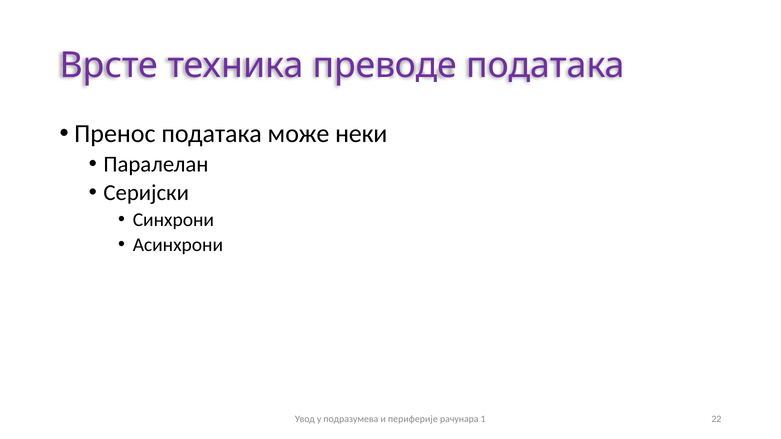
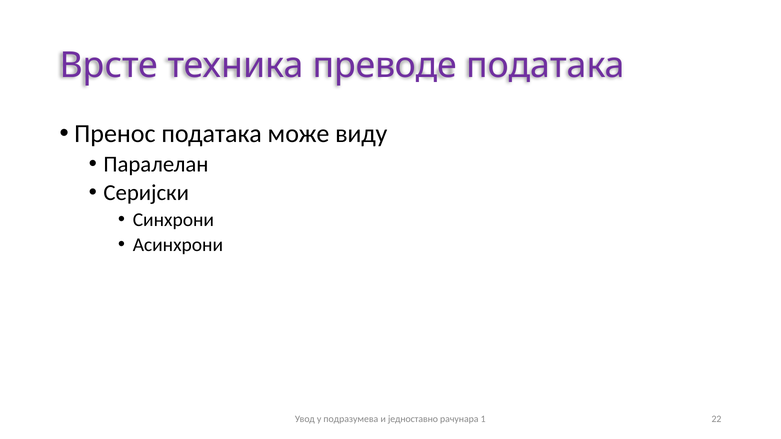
неки: неки -> виду (361, 134)
периферије: периферије -> једноставно (413, 419)
